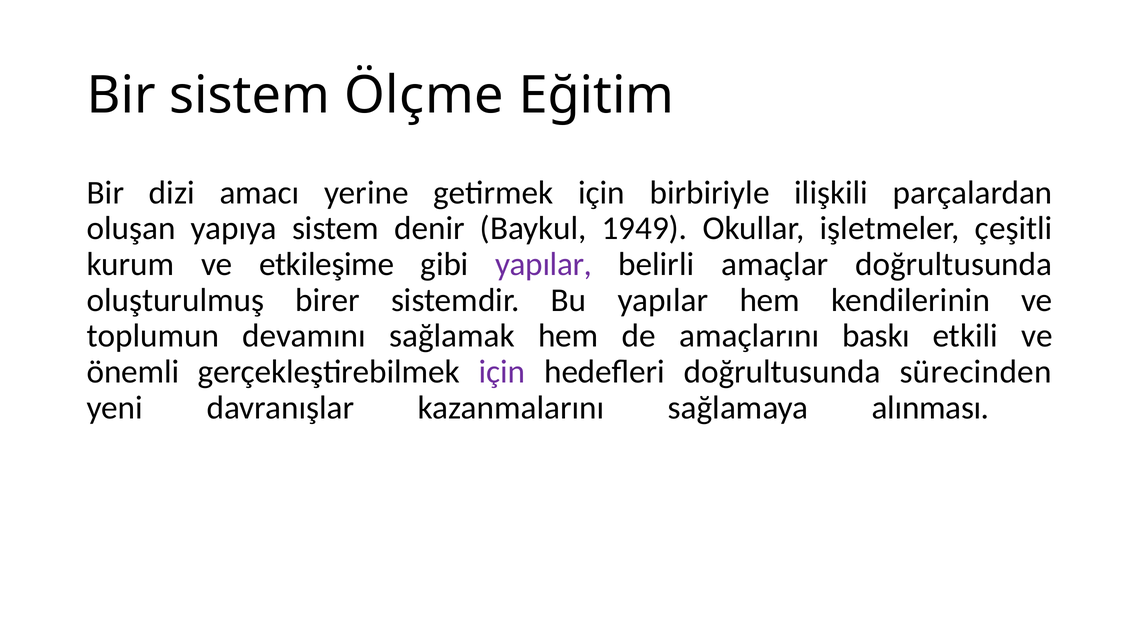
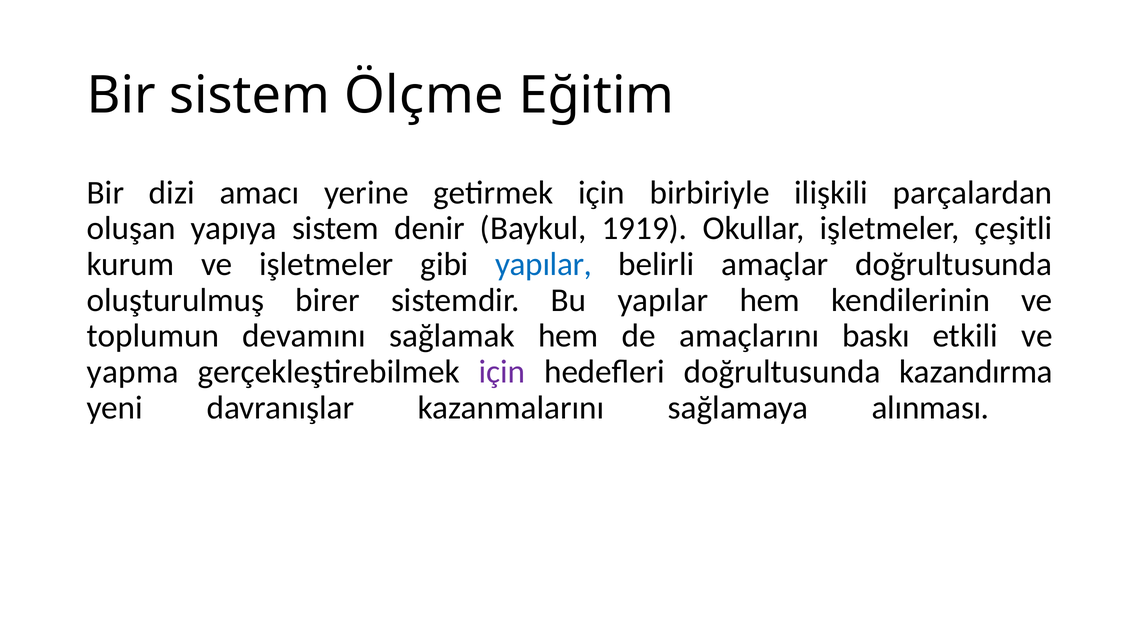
1949: 1949 -> 1919 (644, 229)
ve etkileşime: etkileşime -> işletmeler (326, 264)
yapılar colour: purple -> blue (544, 264)
önemli: önemli -> yapma (133, 372)
sürecinden: sürecinden -> kazandırma (976, 372)
